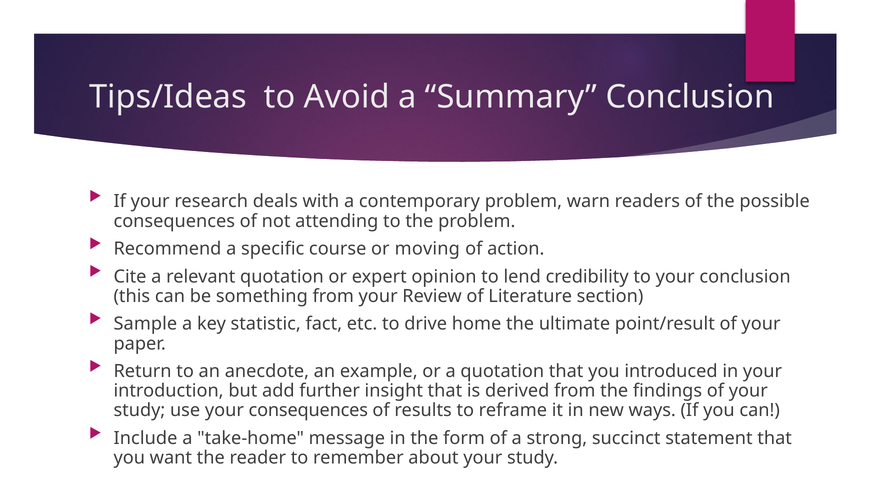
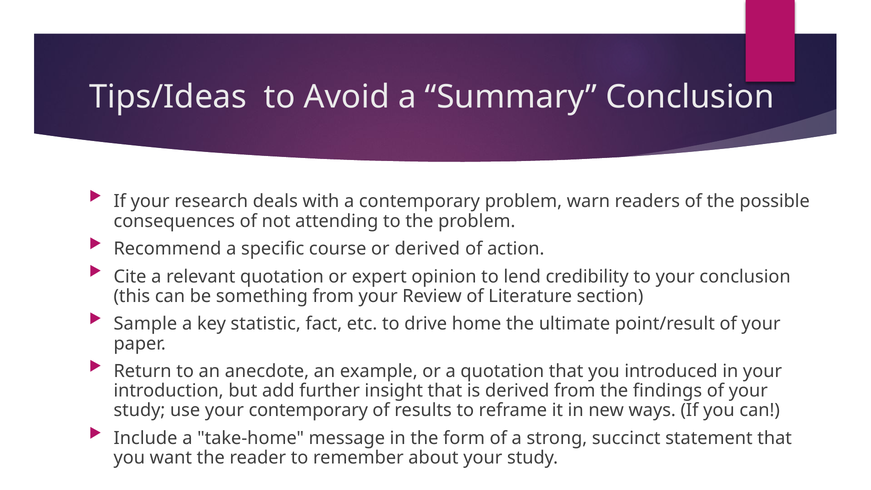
or moving: moving -> derived (427, 249)
your consequences: consequences -> contemporary (308, 410)
